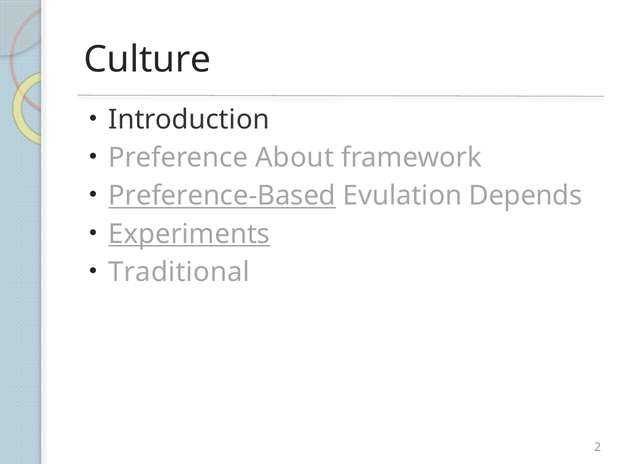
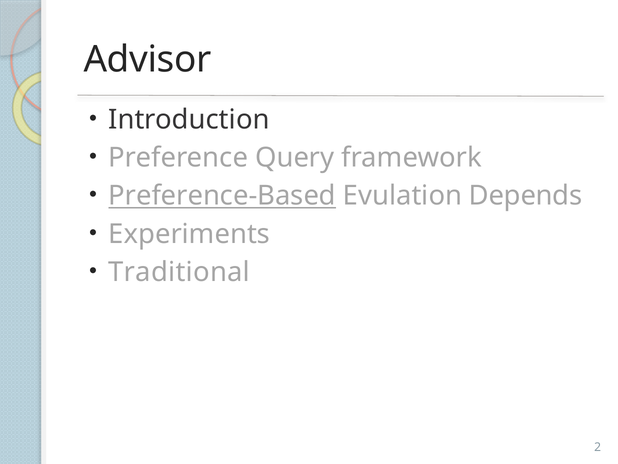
Culture: Culture -> Advisor (147, 60)
About: About -> Query (295, 157)
Experiments underline: present -> none (189, 234)
